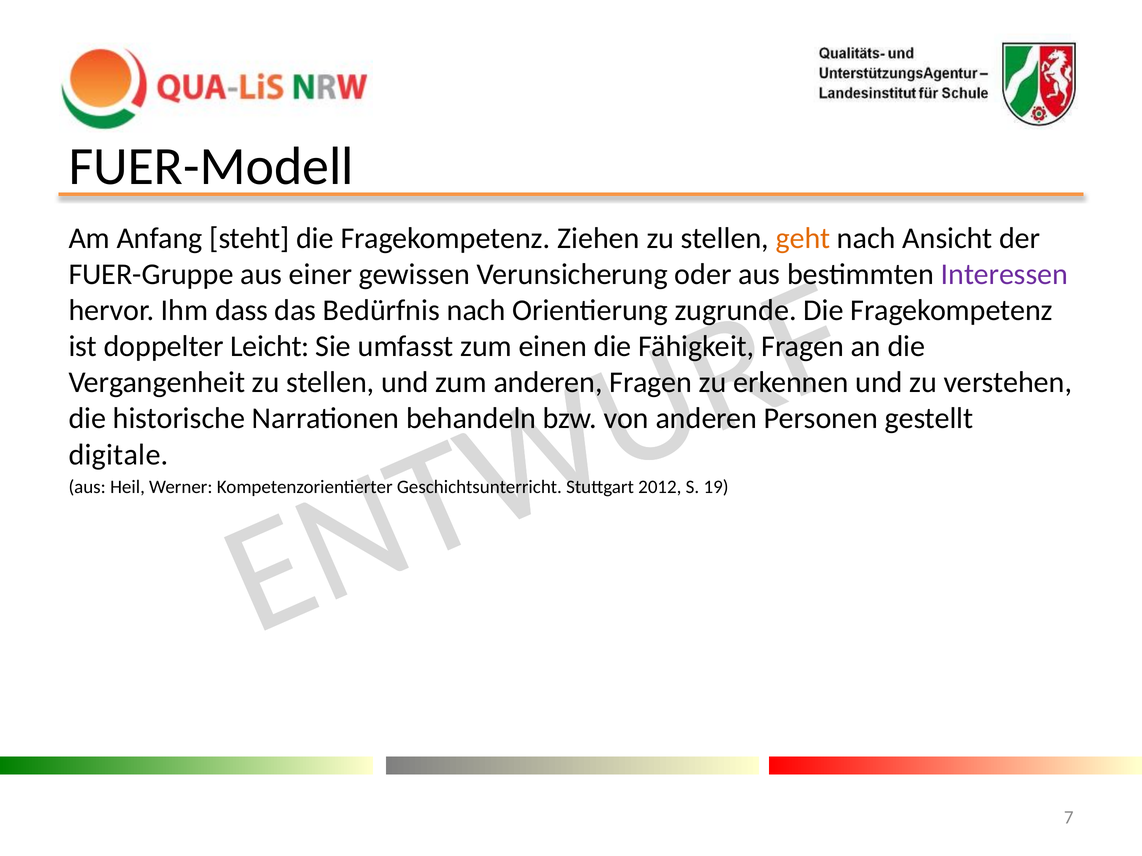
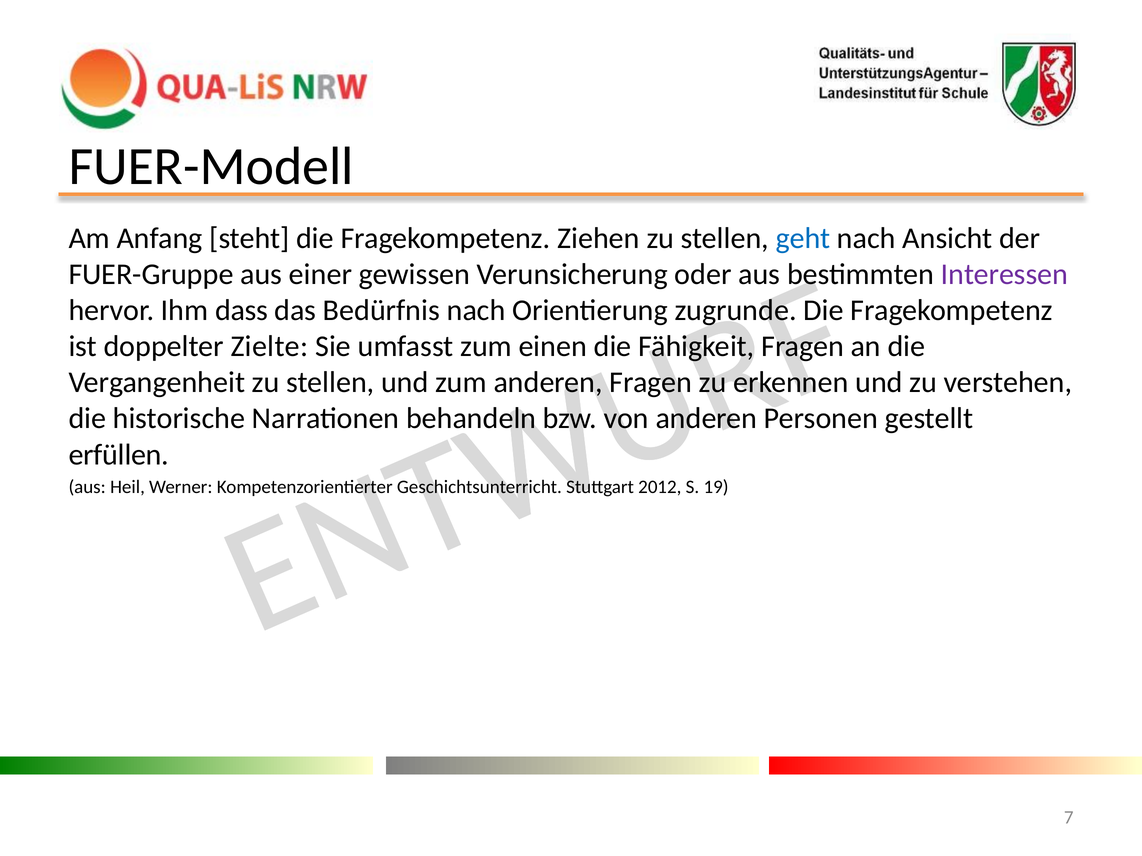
geht colour: orange -> blue (803, 238)
Leicht: Leicht -> Zielte (269, 347)
digitale: digitale -> erfüllen (119, 455)
